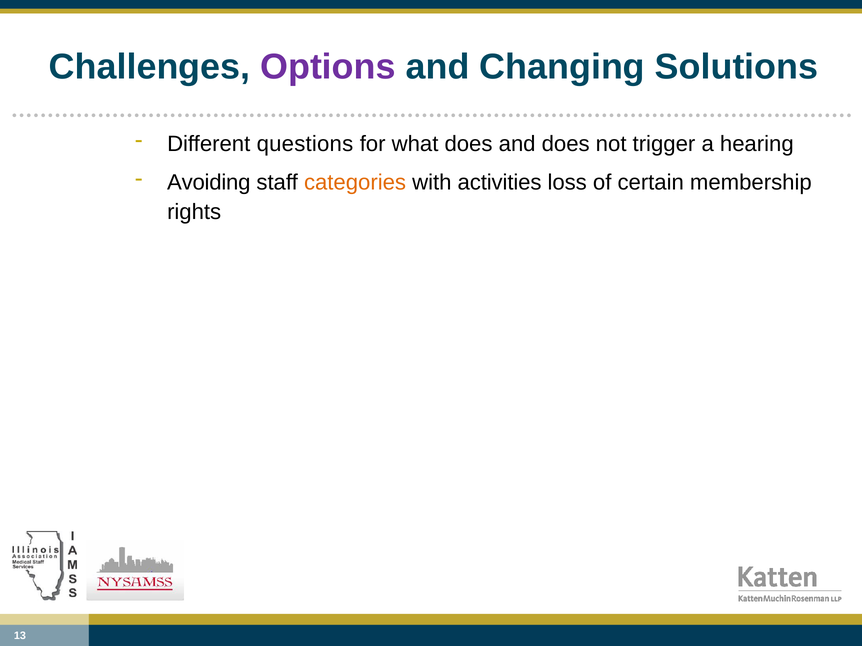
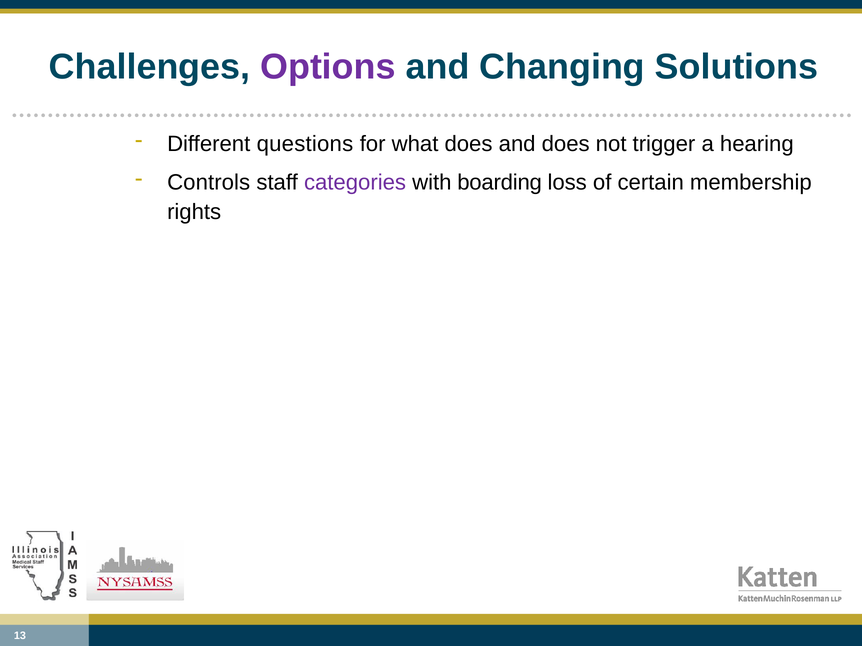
Avoiding: Avoiding -> Controls (209, 183)
categories colour: orange -> purple (355, 183)
activities: activities -> boarding (500, 183)
